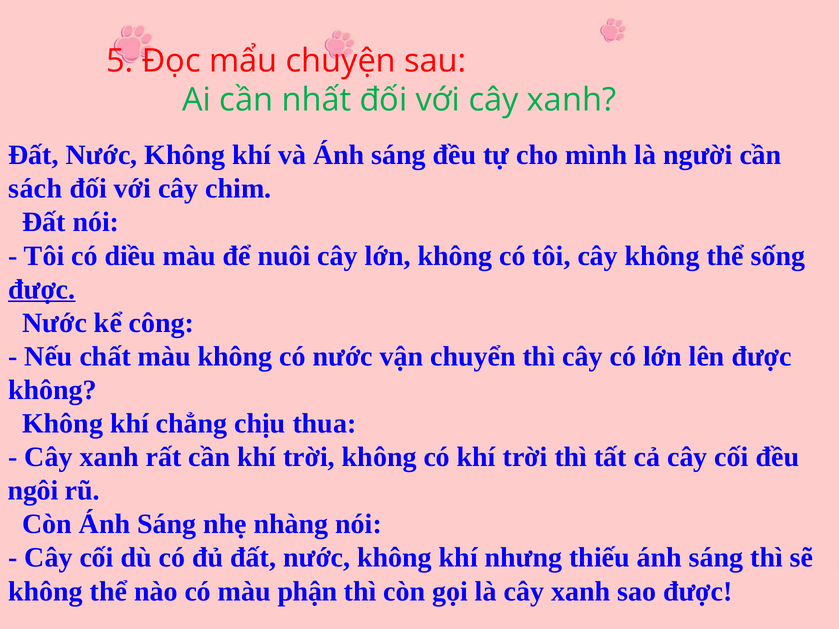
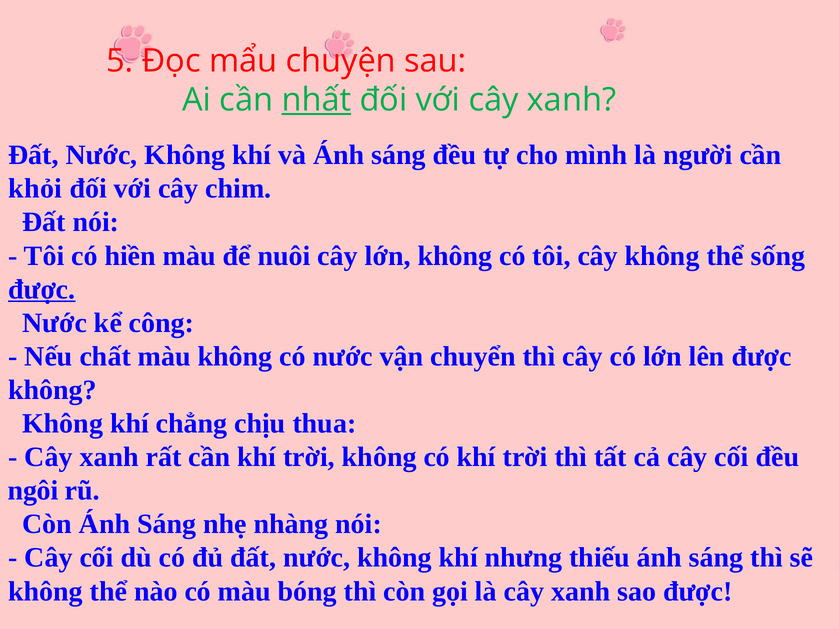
nhất underline: none -> present (316, 100)
sách: sách -> khỏi (35, 189)
diều: diều -> hiền (130, 256)
phận: phận -> bóng (307, 592)
